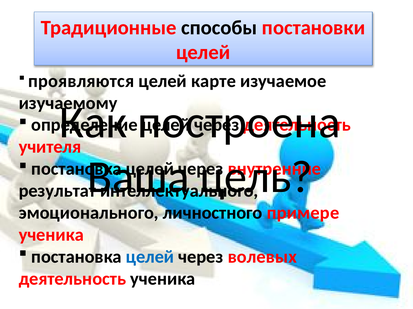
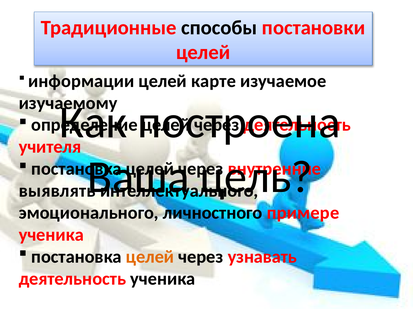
проявляются: проявляются -> информации (81, 81)
результат: результат -> выявлять (57, 191)
целей colour: blue -> orange (150, 257)
волевых: волевых -> узнавать (262, 257)
